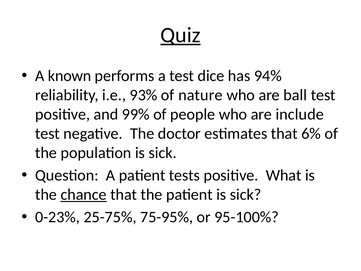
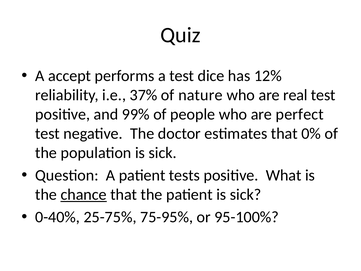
Quiz underline: present -> none (180, 35)
known: known -> accept (70, 76)
94%: 94% -> 12% (268, 76)
93%: 93% -> 37% (143, 95)
ball: ball -> real (295, 95)
include: include -> perfect (300, 114)
6%: 6% -> 0% (311, 134)
0-23%: 0-23% -> 0-40% (58, 217)
